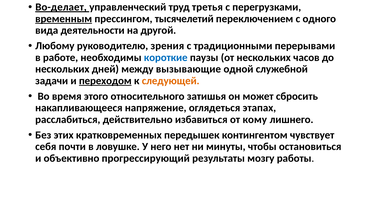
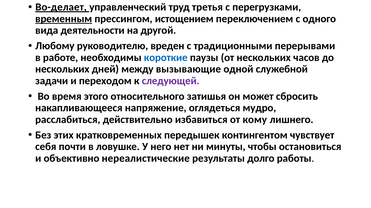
тысячелетий: тысячелетий -> истощением (184, 19)
зрения: зрения -> вреден (167, 46)
переходом underline: present -> none (105, 81)
следующей colour: orange -> purple (171, 81)
этапах: этапах -> мудро (259, 108)
прогрессирующий: прогрессирующий -> нереалистические (146, 159)
мозгу: мозгу -> долго (261, 159)
